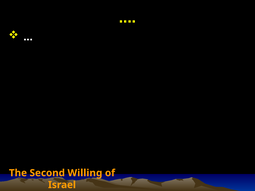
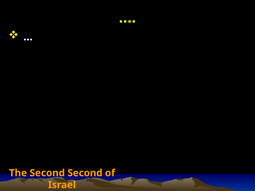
Second Willing: Willing -> Second (85, 173)
